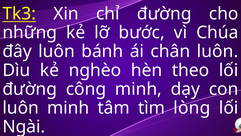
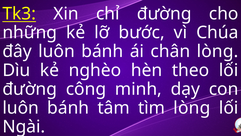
chân luôn: luôn -> lòng (217, 51)
minh: minh -> bánh (68, 108)
